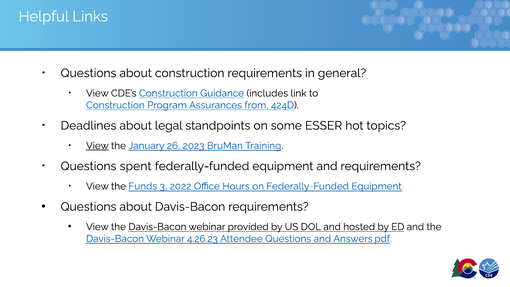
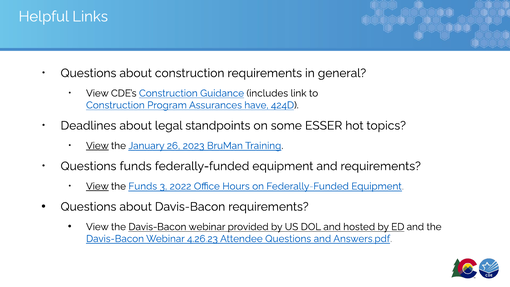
from: from -> have (256, 105)
Questions spent: spent -> funds (136, 166)
View underline: none -> present (97, 186)
